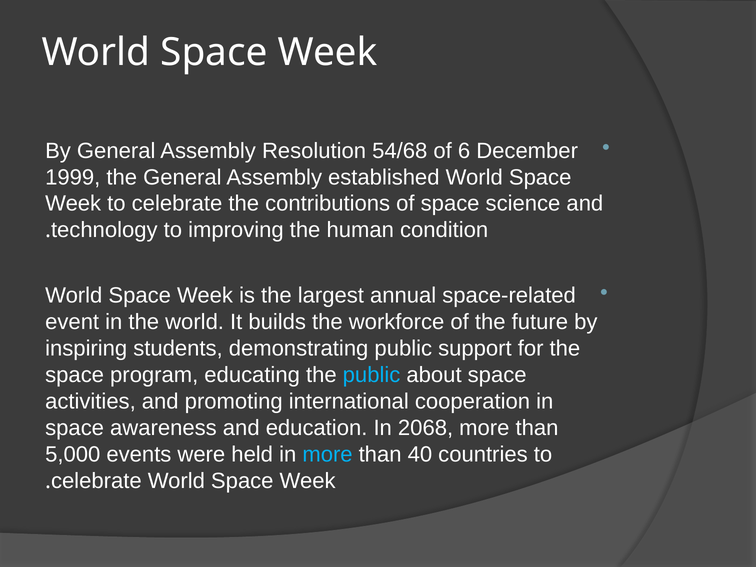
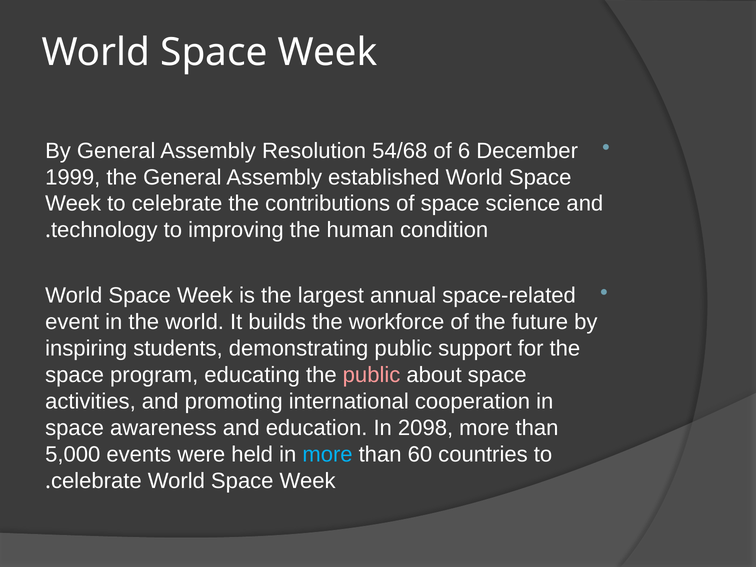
public colour: light blue -> pink (372, 375)
2068: 2068 -> 2098 (426, 428)
40: 40 -> 60 (420, 454)
